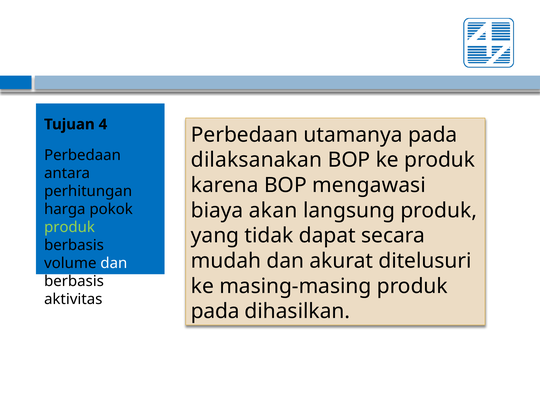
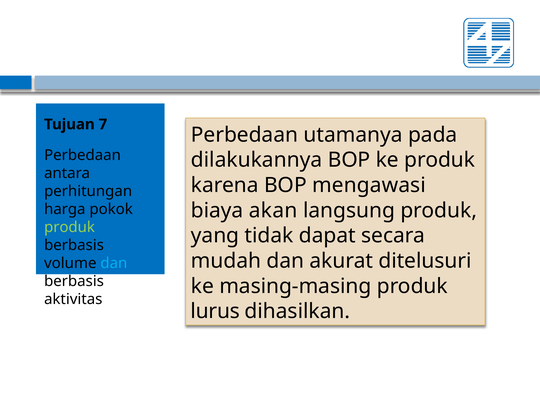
4: 4 -> 7 (103, 124)
dilaksanakan: dilaksanakan -> dilakukannya (257, 160)
dan colour: white -> light blue (114, 263)
pada: pada -> lurus (215, 311)
